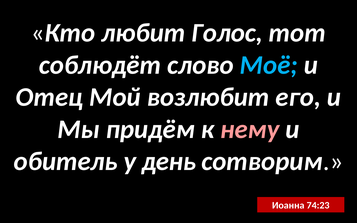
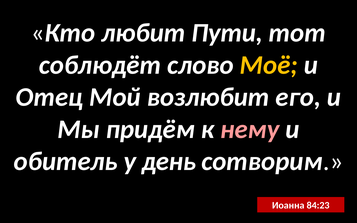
Голос: Голос -> Пути (227, 33)
Моё colour: light blue -> yellow (269, 65)
74:23: 74:23 -> 84:23 (318, 206)
